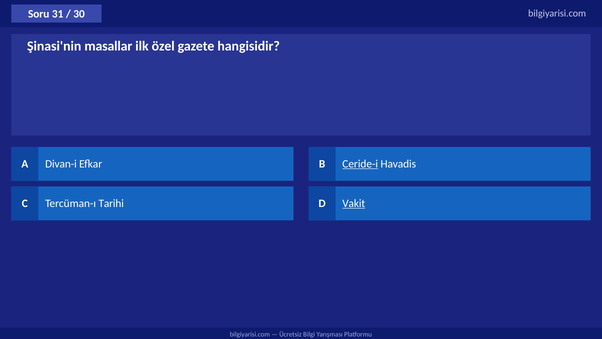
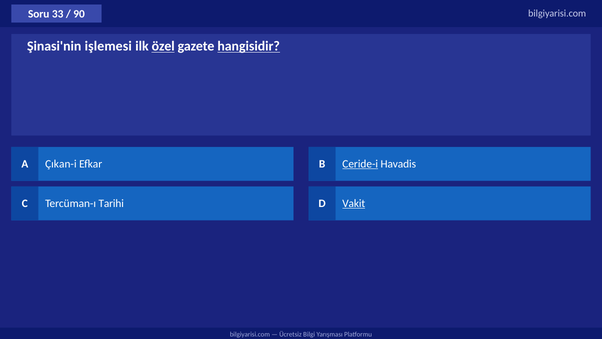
31: 31 -> 33 (58, 14)
30: 30 -> 90 (79, 14)
masallar: masallar -> işlemesi (108, 46)
özel underline: none -> present (163, 46)
hangisidir underline: none -> present (249, 46)
Divan-i: Divan-i -> Çıkan-i (61, 164)
